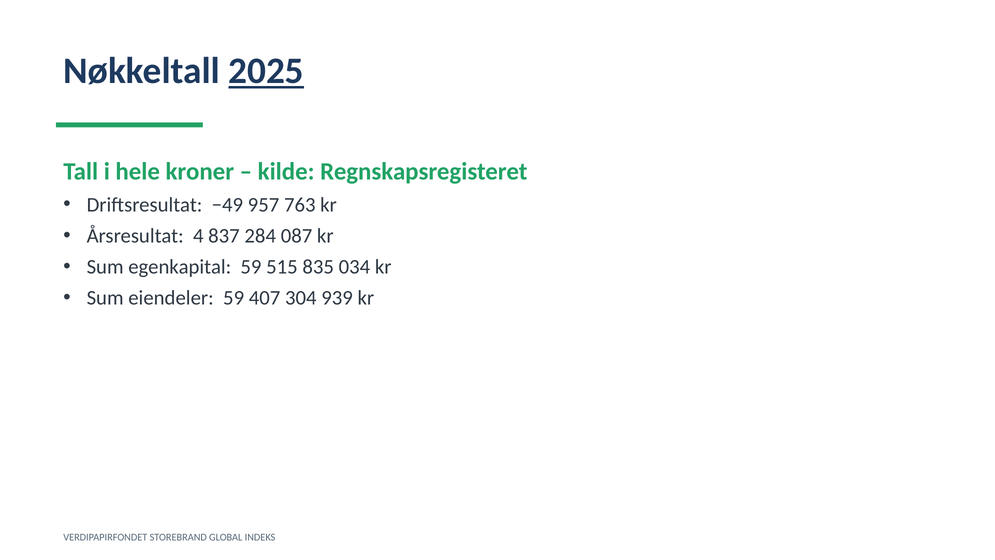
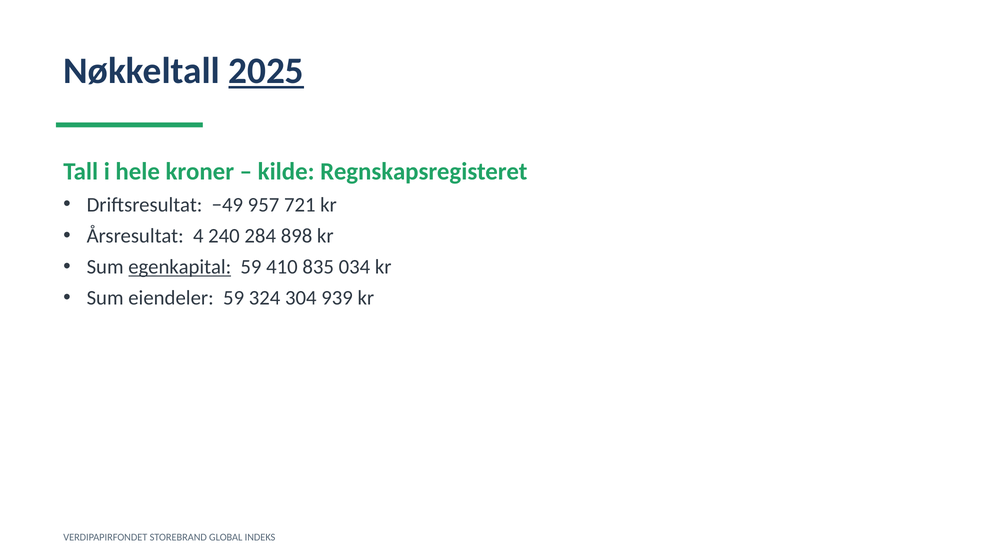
763: 763 -> 721 (300, 205)
837: 837 -> 240 (224, 236)
087: 087 -> 898 (297, 236)
egenkapital underline: none -> present (180, 267)
515: 515 -> 410 (282, 267)
407: 407 -> 324 (265, 298)
